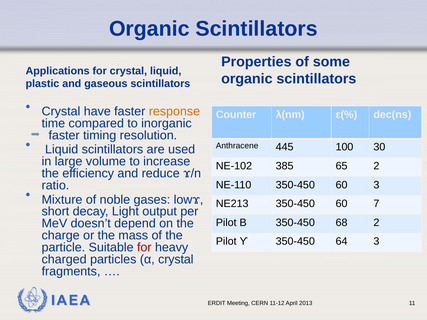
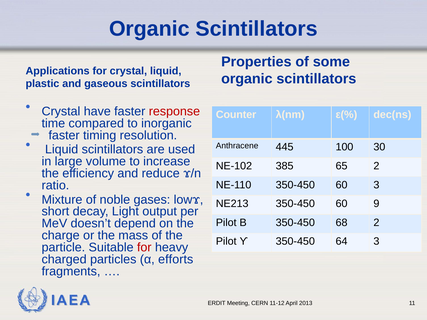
response colour: orange -> red (174, 112)
7: 7 -> 9 (376, 204)
α crystal: crystal -> efforts (176, 260)
